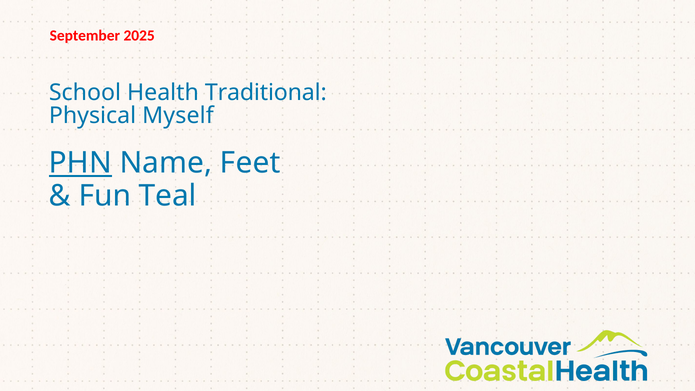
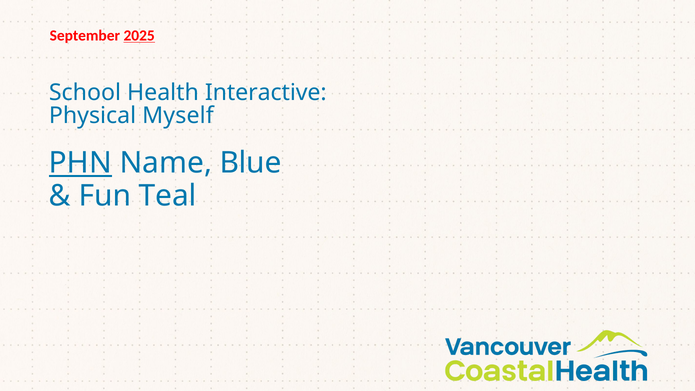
2025 underline: none -> present (139, 36)
Traditional: Traditional -> Interactive (266, 93)
Feet: Feet -> Blue (251, 163)
